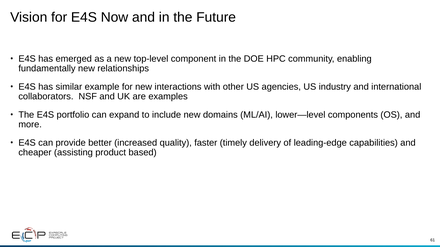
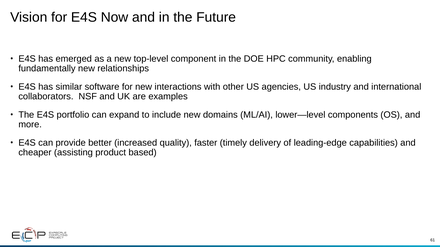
example: example -> software (102, 87)
